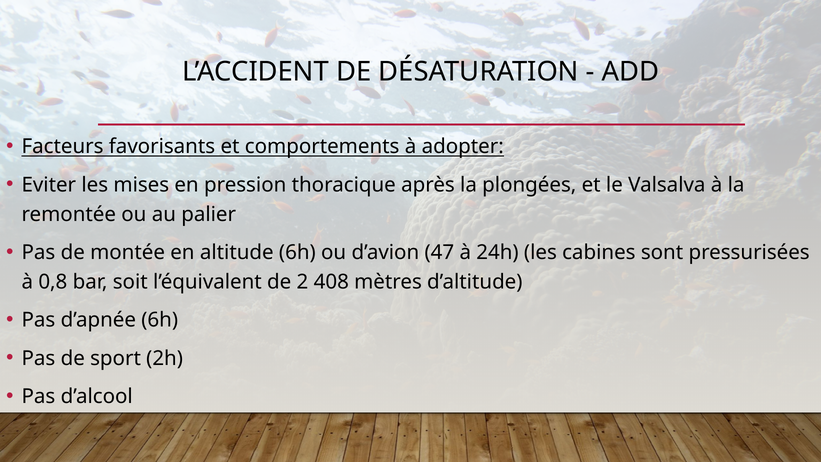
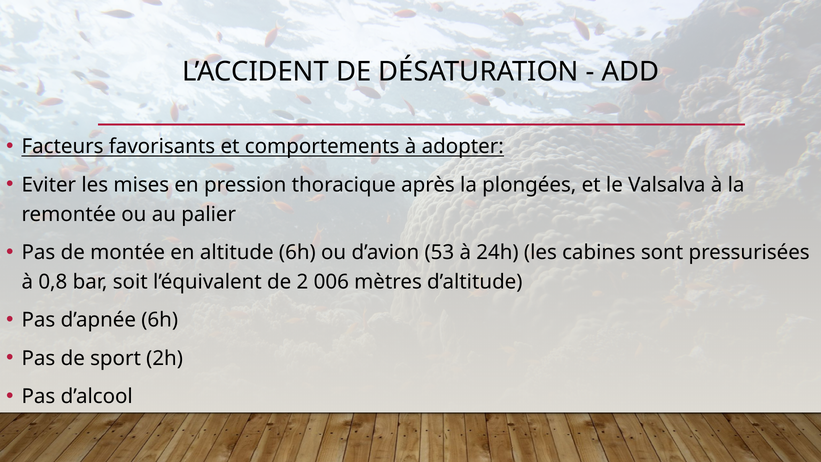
47: 47 -> 53 (439, 252)
408: 408 -> 006 (331, 282)
